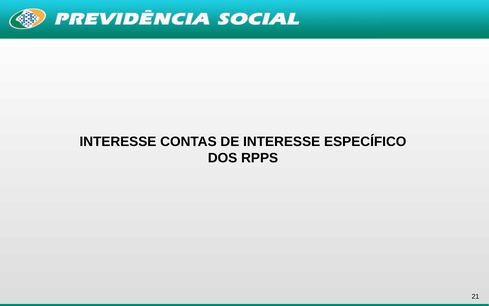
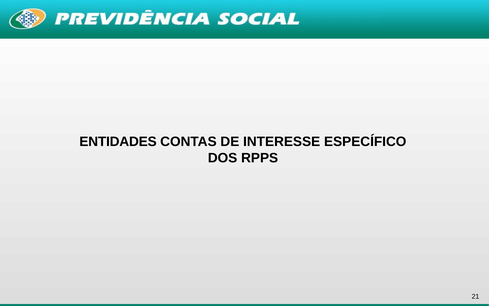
INTERESSE: INTERESSE -> ENTIDADES (118, 142)
